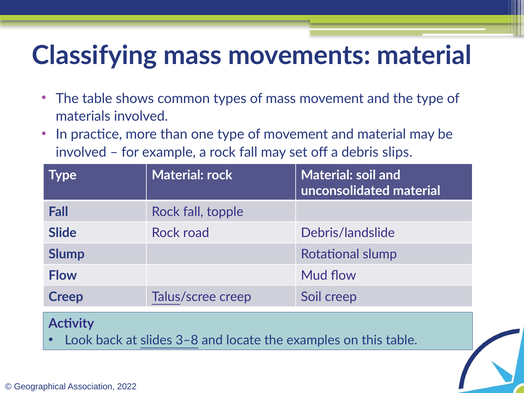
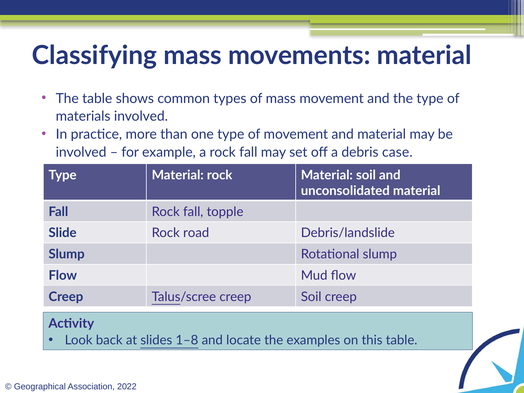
slips: slips -> case (397, 152)
3–8: 3–8 -> 1–8 (187, 340)
